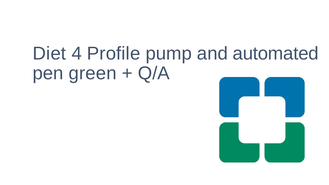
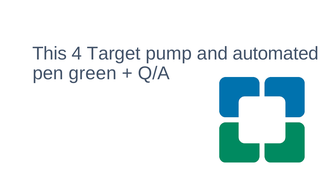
Diet: Diet -> This (50, 53)
Profile: Profile -> Target (114, 53)
